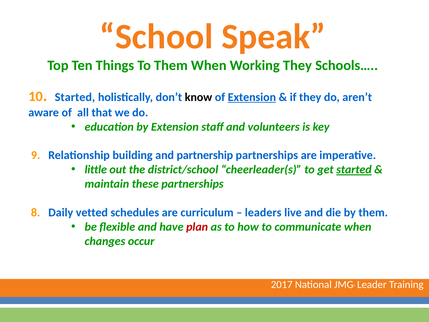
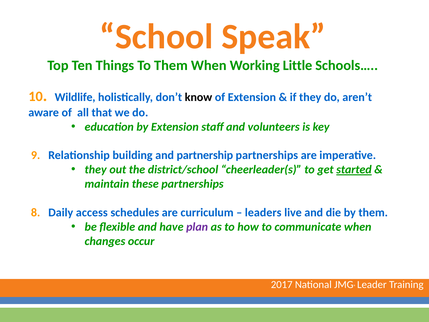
Working They: They -> Little (298, 65)
Started: Started -> Wildlife (75, 97)
Extension underline: present -> none (252, 97)
little: little -> they (96, 170)
vetted: vetted -> access (92, 212)
plan colour: red -> purple (197, 227)
